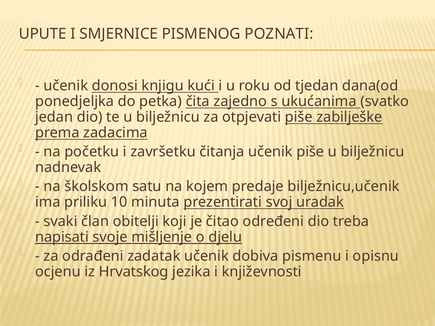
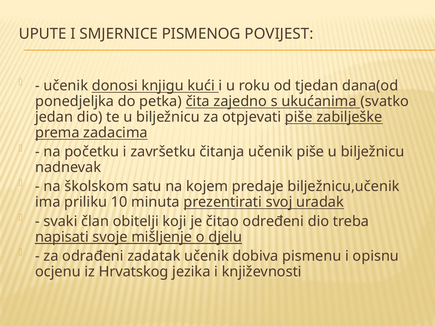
POZNATI: POZNATI -> POVIJEST (279, 34)
